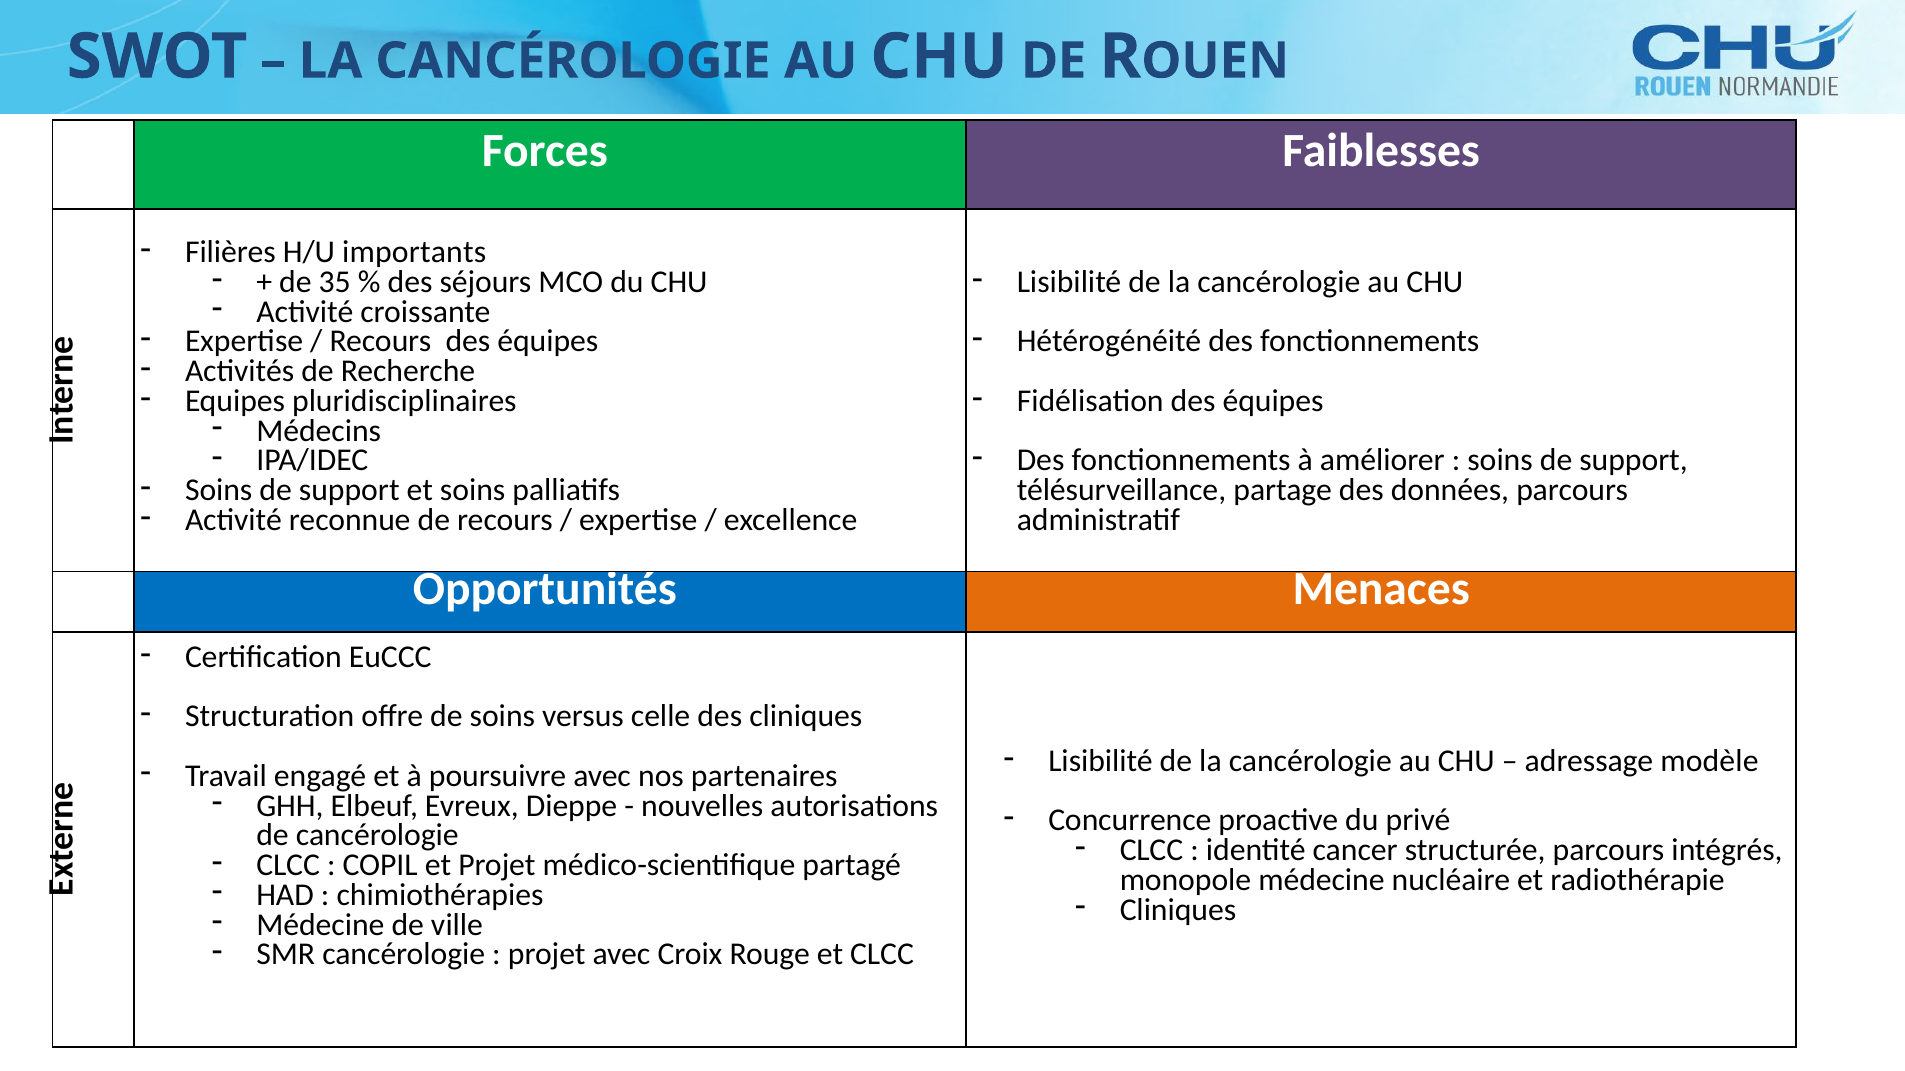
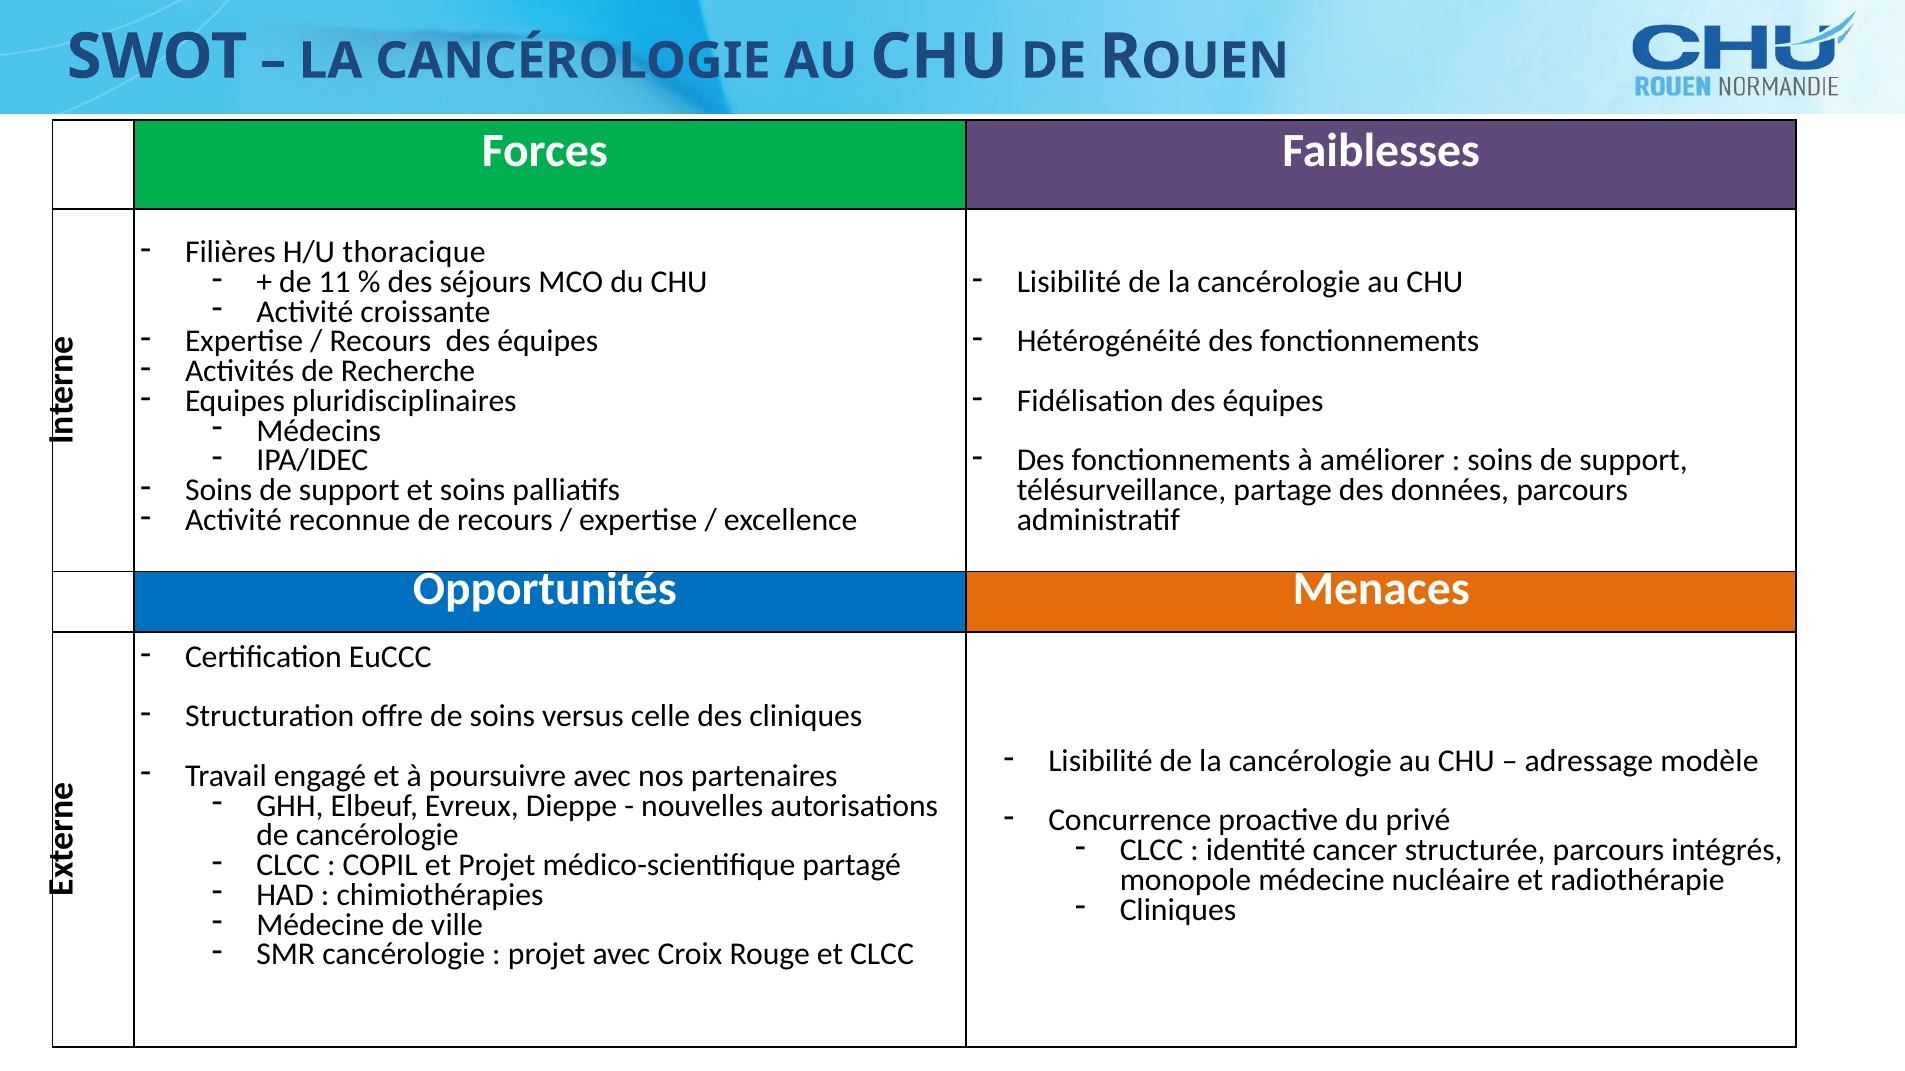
importants: importants -> thoracique (414, 252)
35: 35 -> 11 (335, 282)
